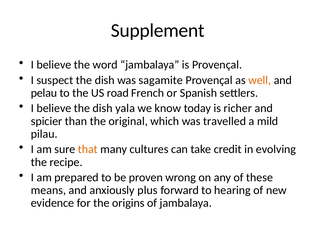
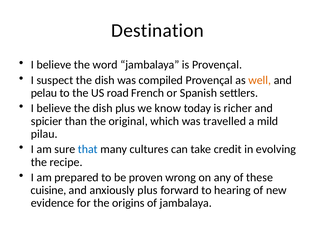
Supplement: Supplement -> Destination (158, 31)
sagamite: sagamite -> compiled (161, 80)
dish yala: yala -> plus (125, 109)
that colour: orange -> blue (88, 150)
means: means -> cuisine (49, 191)
